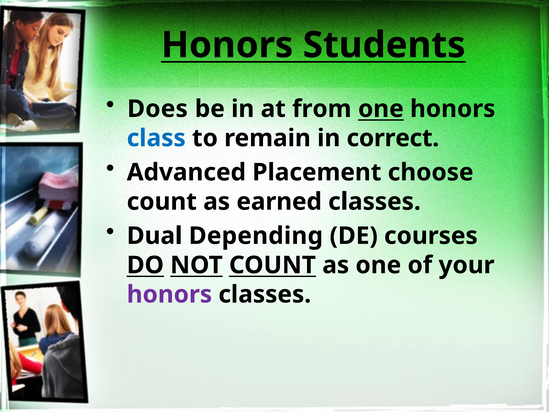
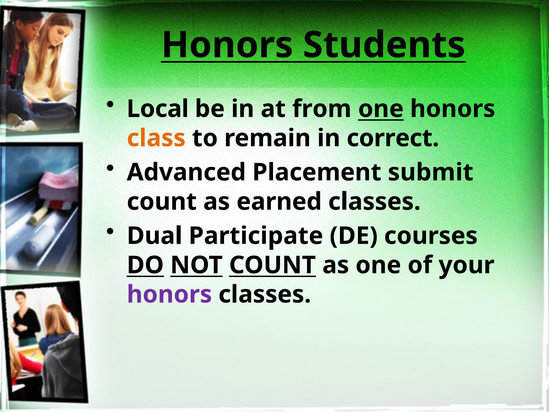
Does: Does -> Local (158, 109)
class colour: blue -> orange (156, 138)
choose: choose -> submit (431, 172)
Depending: Depending -> Participate (256, 236)
